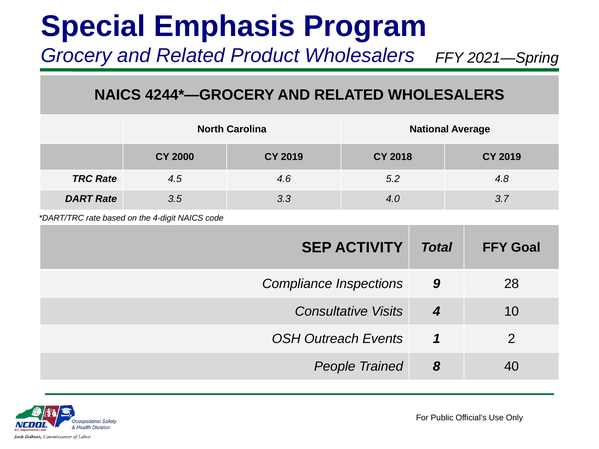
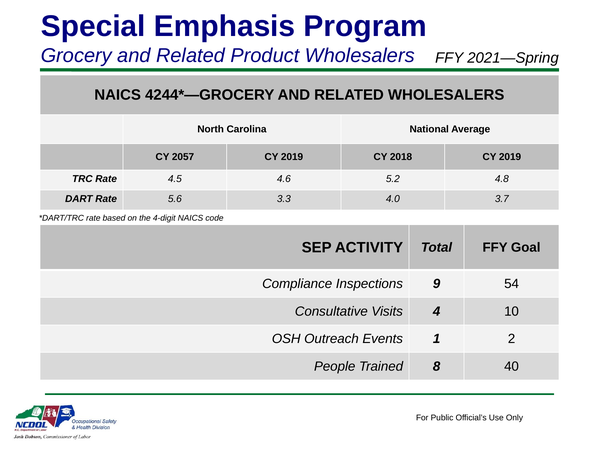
2000: 2000 -> 2057 (183, 157)
3.5: 3.5 -> 5.6 (175, 199)
28: 28 -> 54 (512, 284)
